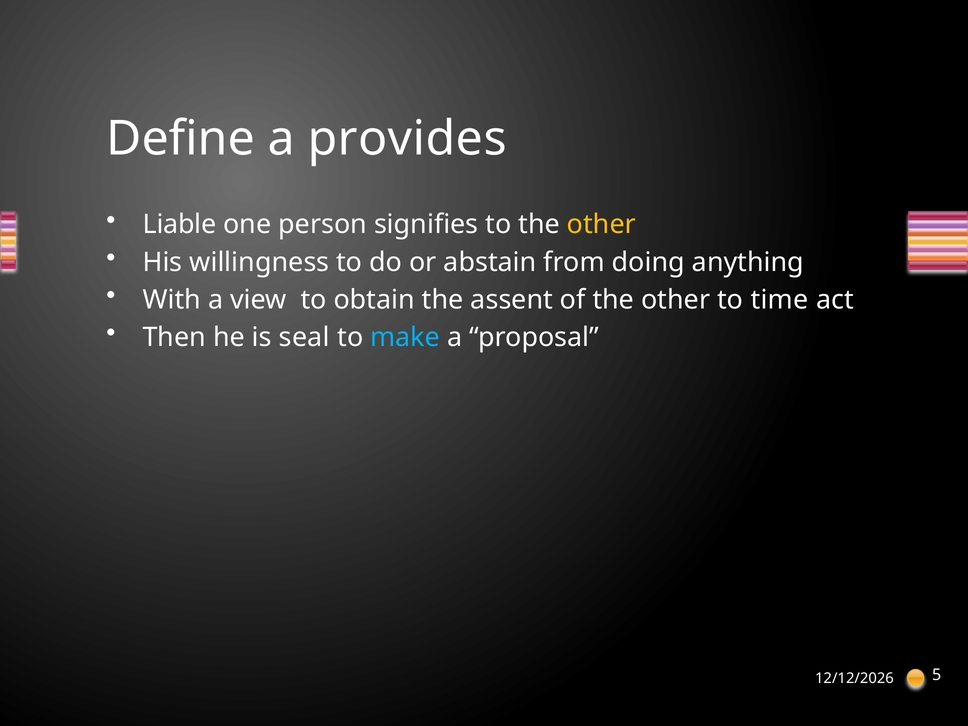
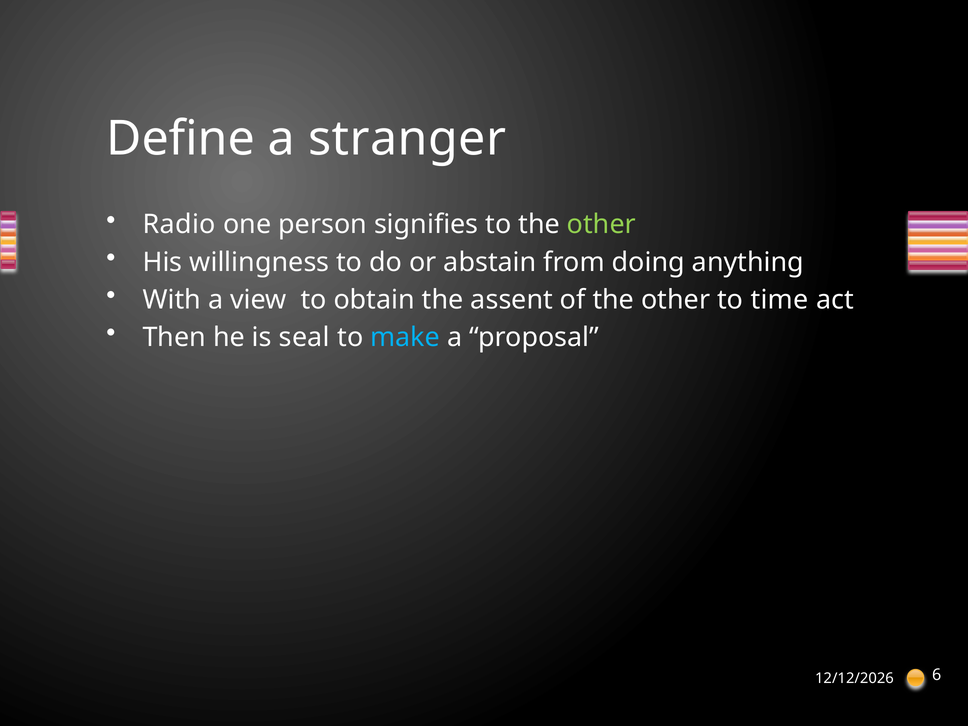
provides: provides -> stranger (407, 139)
Liable: Liable -> Radio (179, 224)
other colour: yellow -> light green (601, 224)
5: 5 -> 6 (937, 675)
